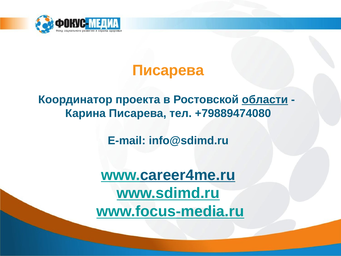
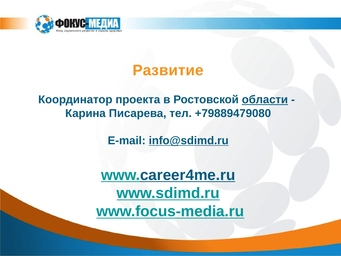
Писарева: Писарева -> Развитие (168, 70)
+79889474080: +79889474080 -> +79889479080 (233, 113)
info@sdimd.ru underline: none -> present (189, 140)
